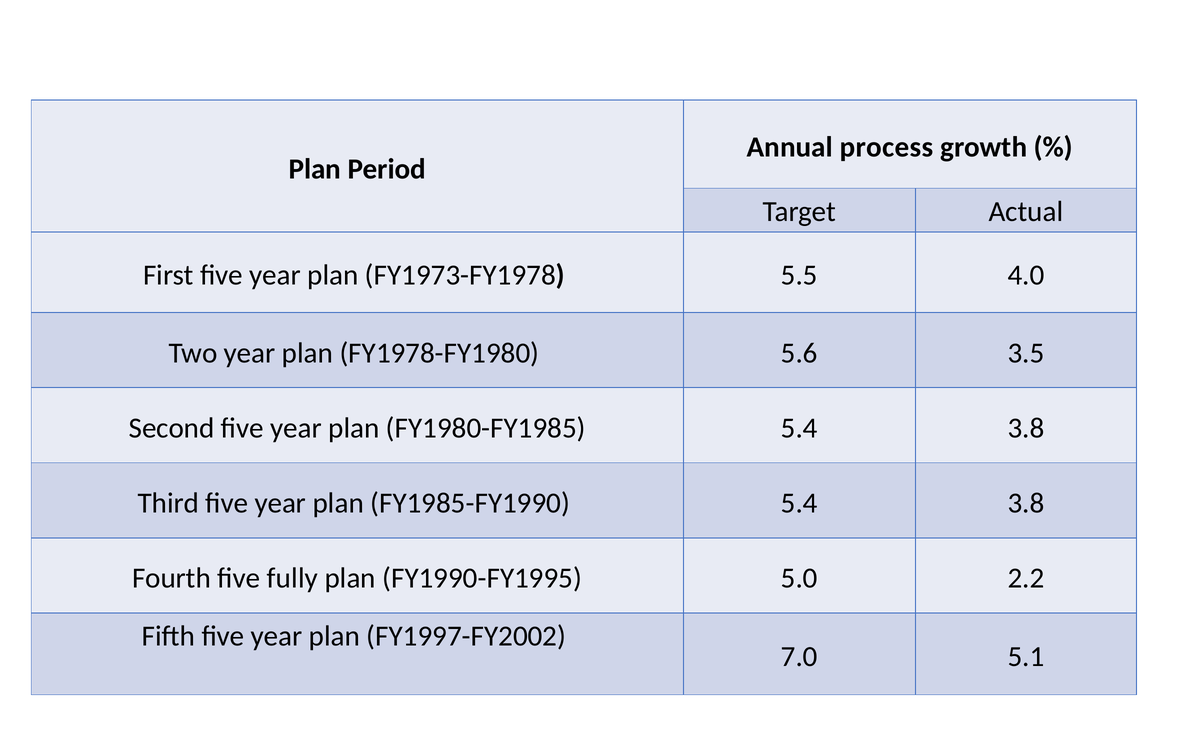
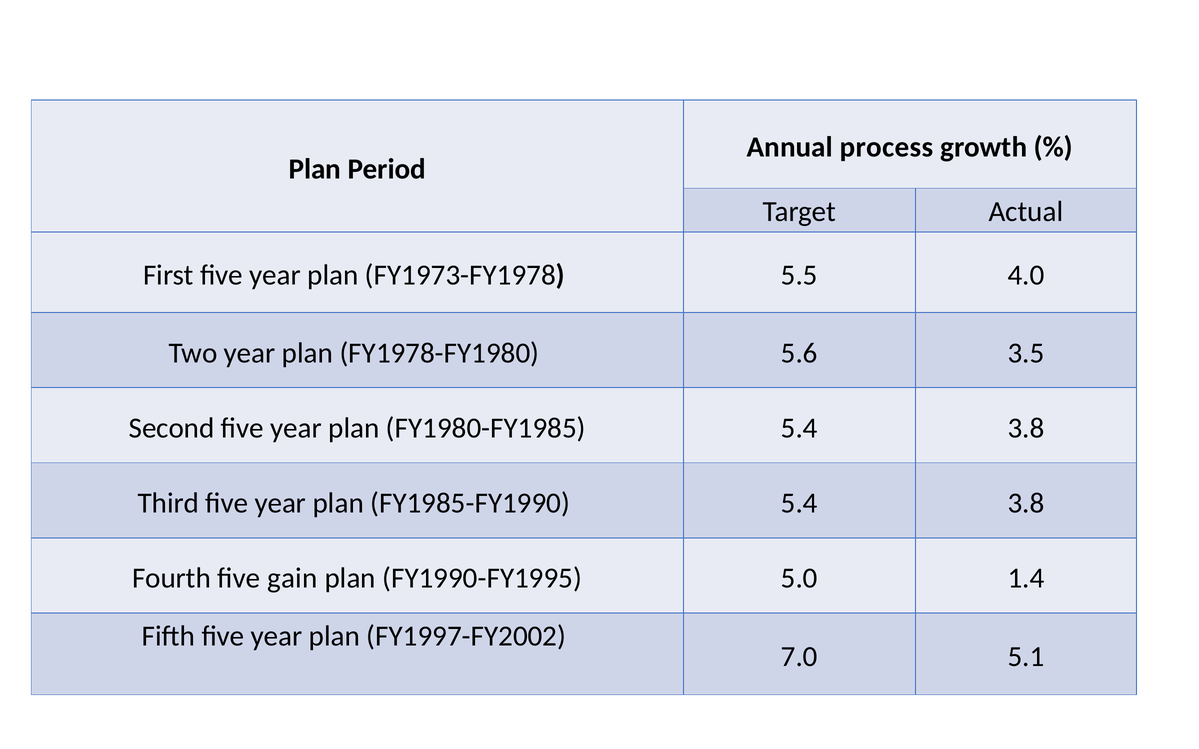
fully: fully -> gain (292, 579)
2.2: 2.2 -> 1.4 (1026, 579)
